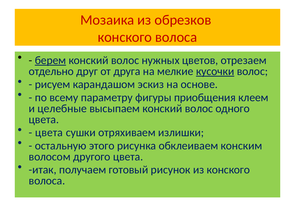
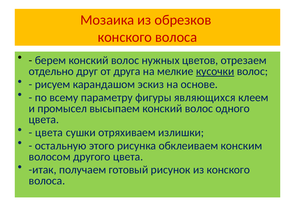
берем underline: present -> none (50, 60)
приобщения: приобщения -> являющихся (205, 98)
целебные: целебные -> промысел (62, 109)
